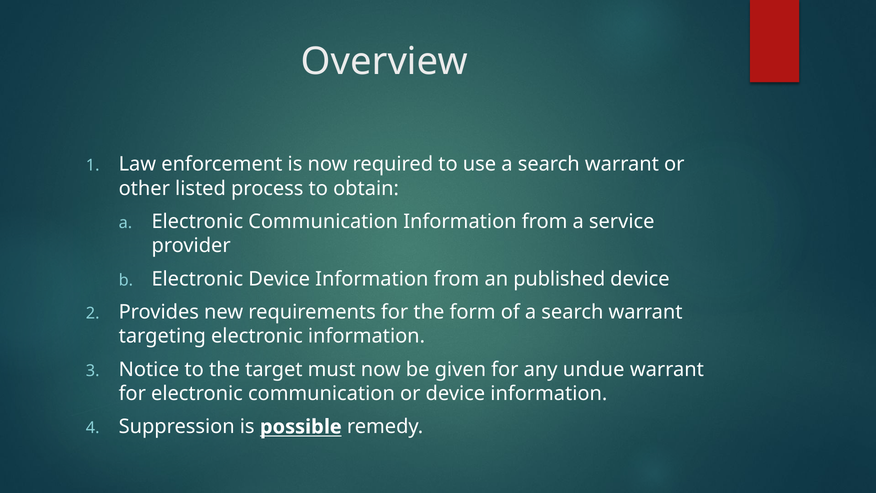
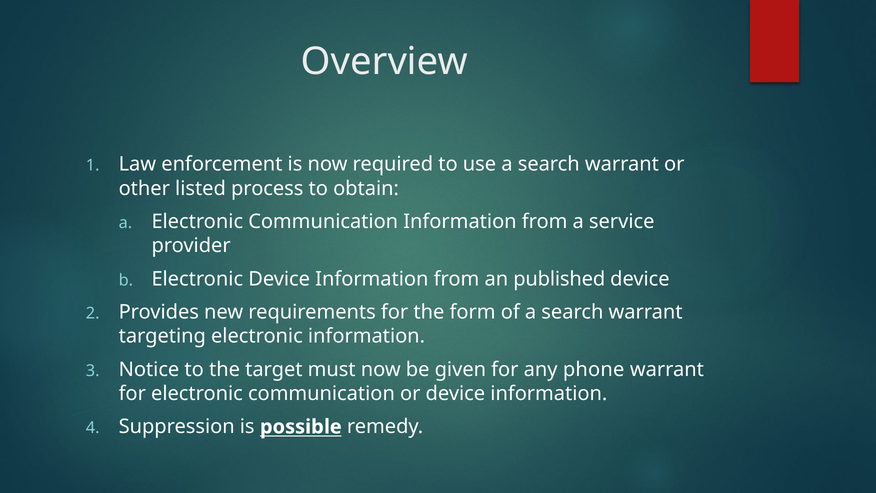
undue: undue -> phone (594, 369)
